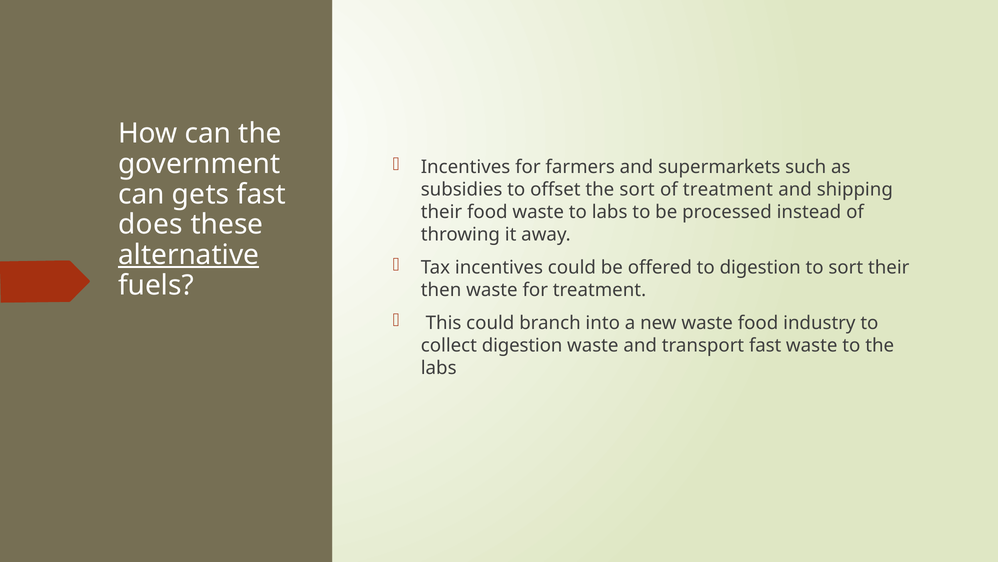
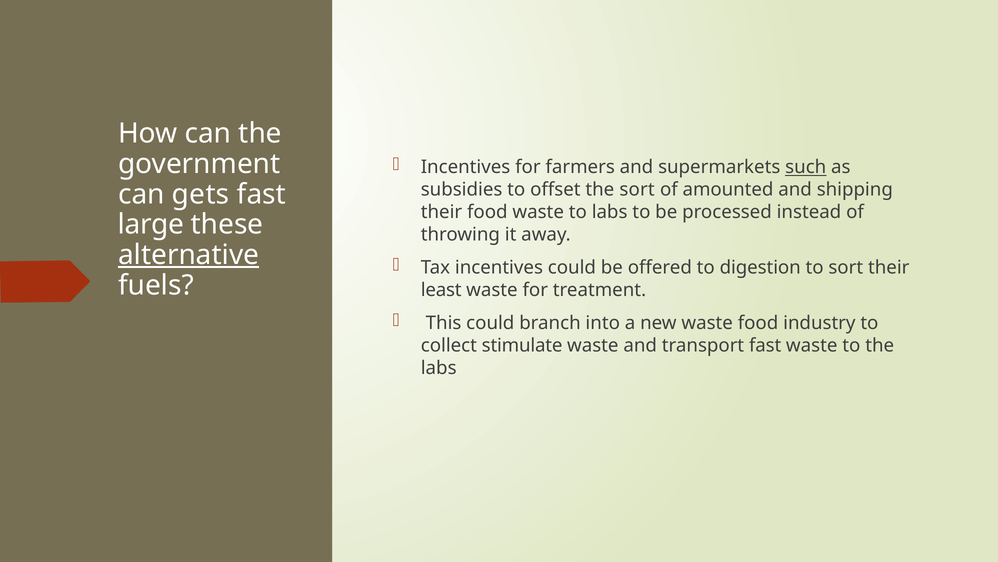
such underline: none -> present (806, 167)
of treatment: treatment -> amounted (728, 190)
does: does -> large (151, 224)
then: then -> least (441, 290)
collect digestion: digestion -> stimulate (522, 345)
